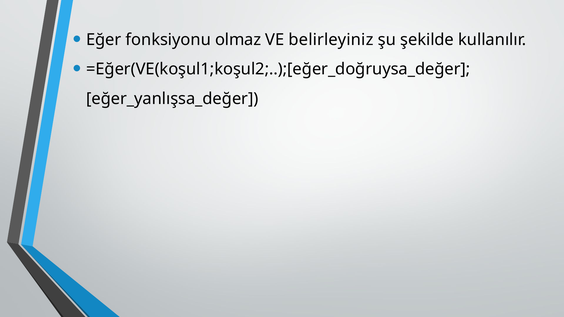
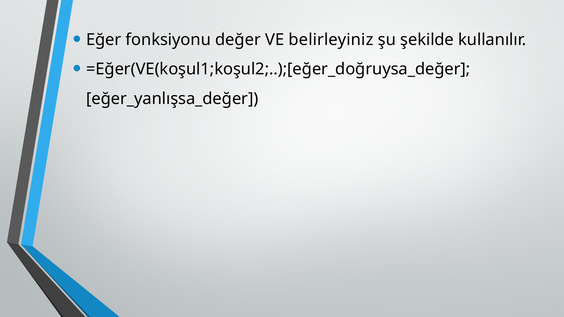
olmaz: olmaz -> değer (238, 40)
